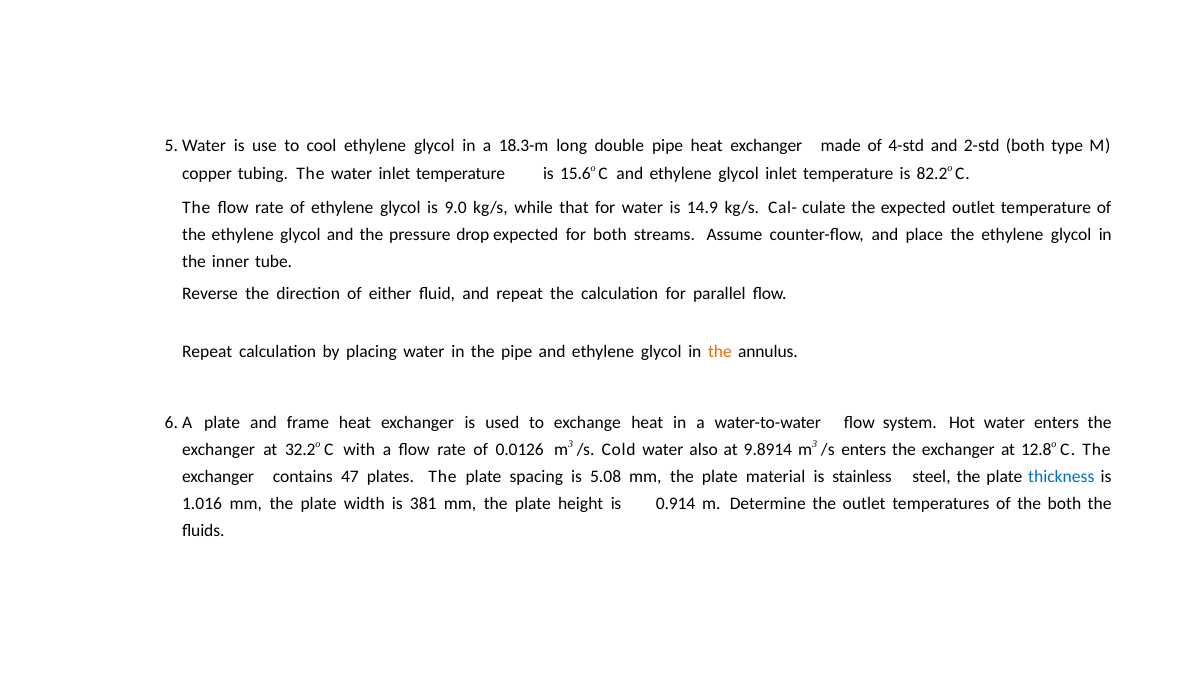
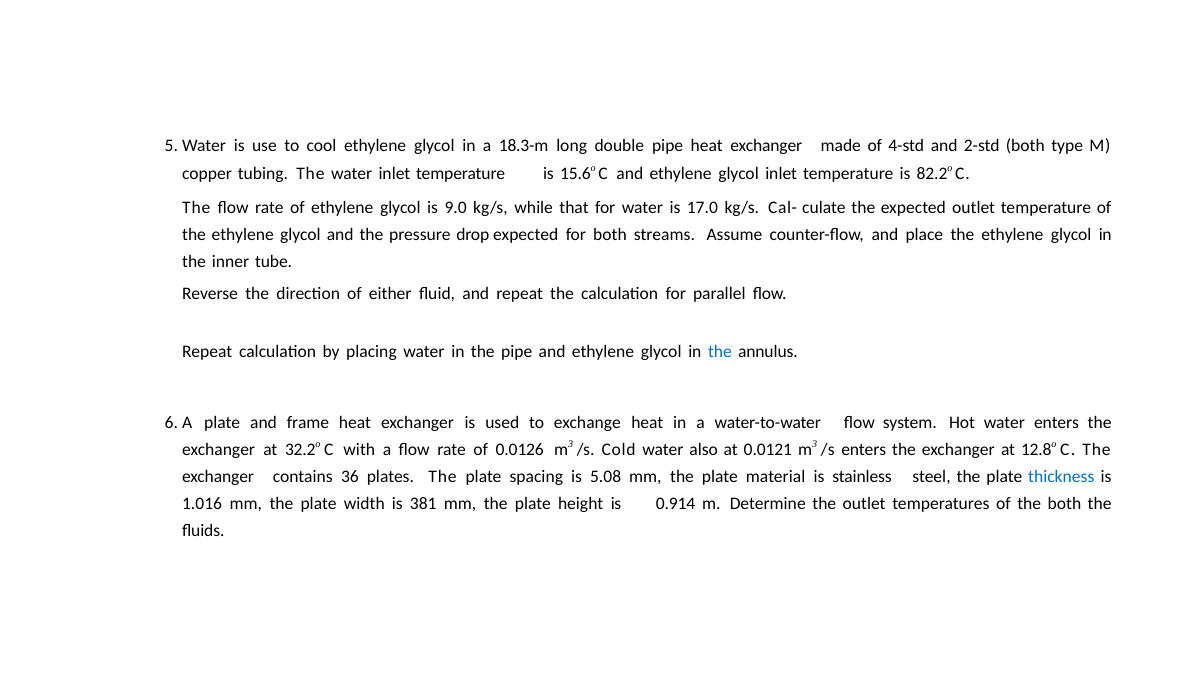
14.9: 14.9 -> 17.0 (702, 207)
the colour: orange -> blue (720, 352)
9.8914: 9.8914 -> 0.0121 (768, 449)
47: 47 -> 36 (350, 476)
